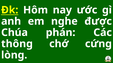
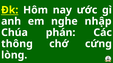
được: được -> nhập (98, 21)
